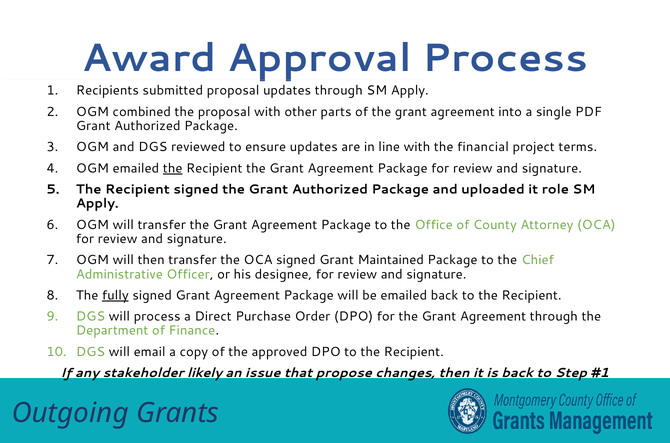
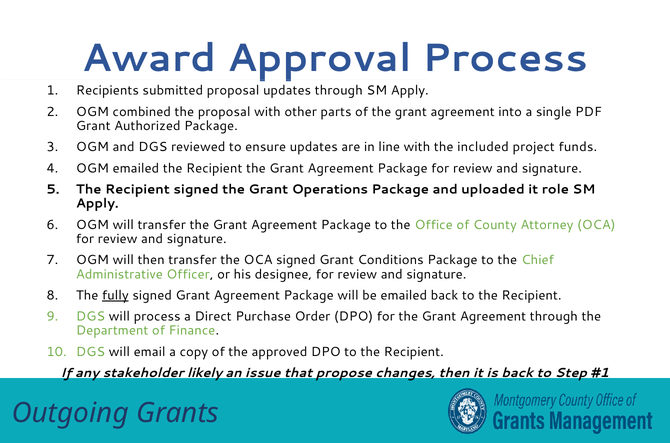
financial: financial -> included (483, 147)
terms: terms -> funds (578, 147)
the underline: present -> none (173, 168)
the Grant Authorized: Authorized -> Operations (330, 190)
Maintained: Maintained -> Conditions (391, 260)
